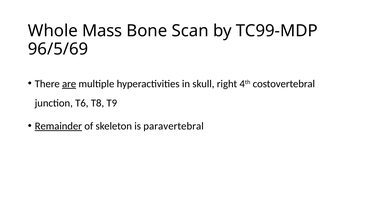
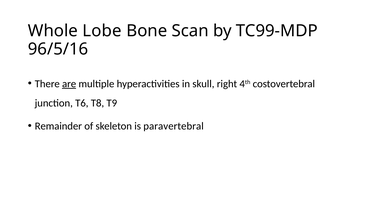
Mass: Mass -> Lobe (102, 31)
96/5/69: 96/5/69 -> 96/5/16 (58, 49)
Remainder underline: present -> none (58, 126)
